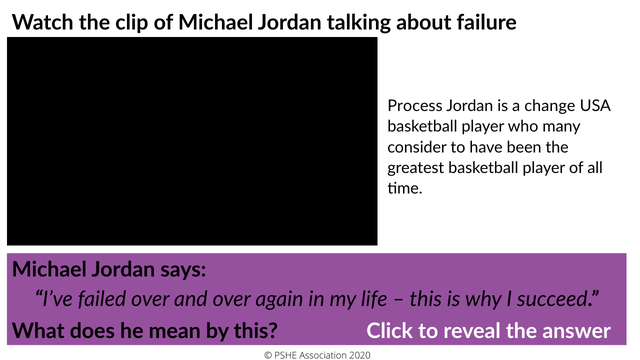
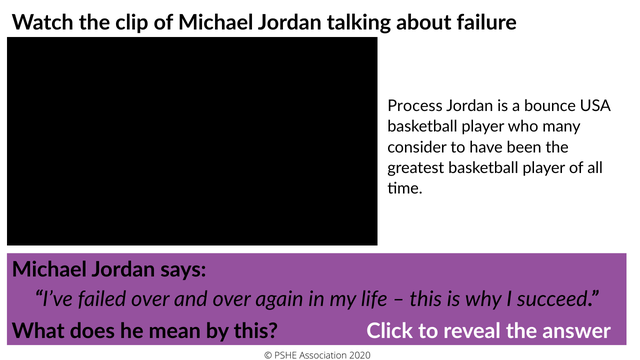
change: change -> bounce (550, 106)
